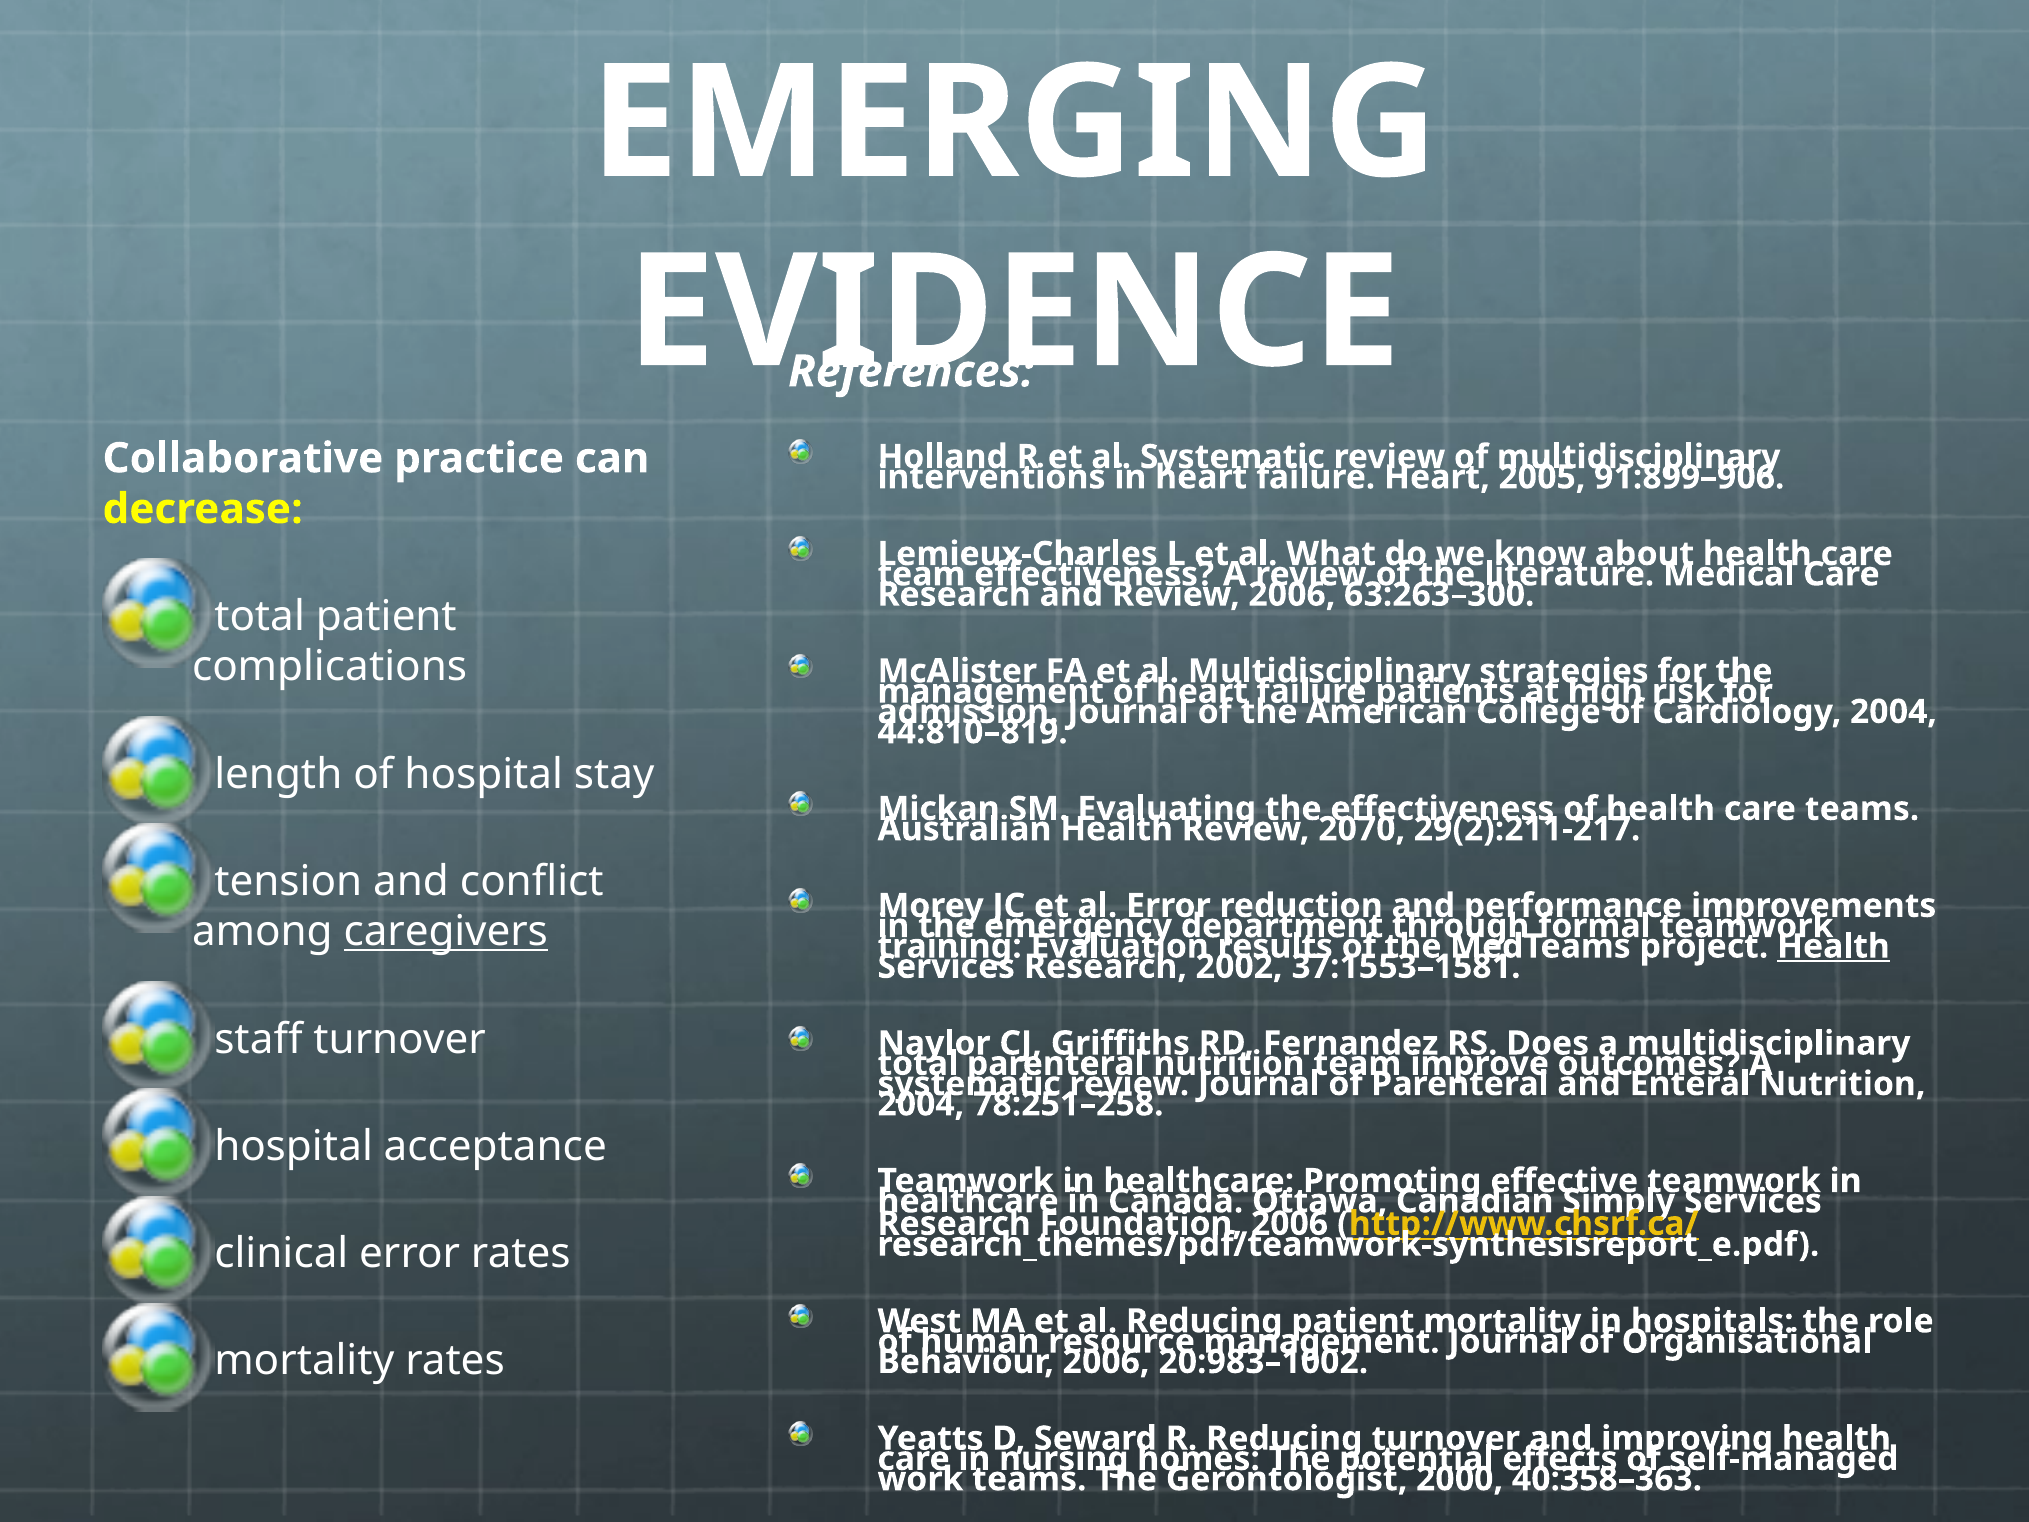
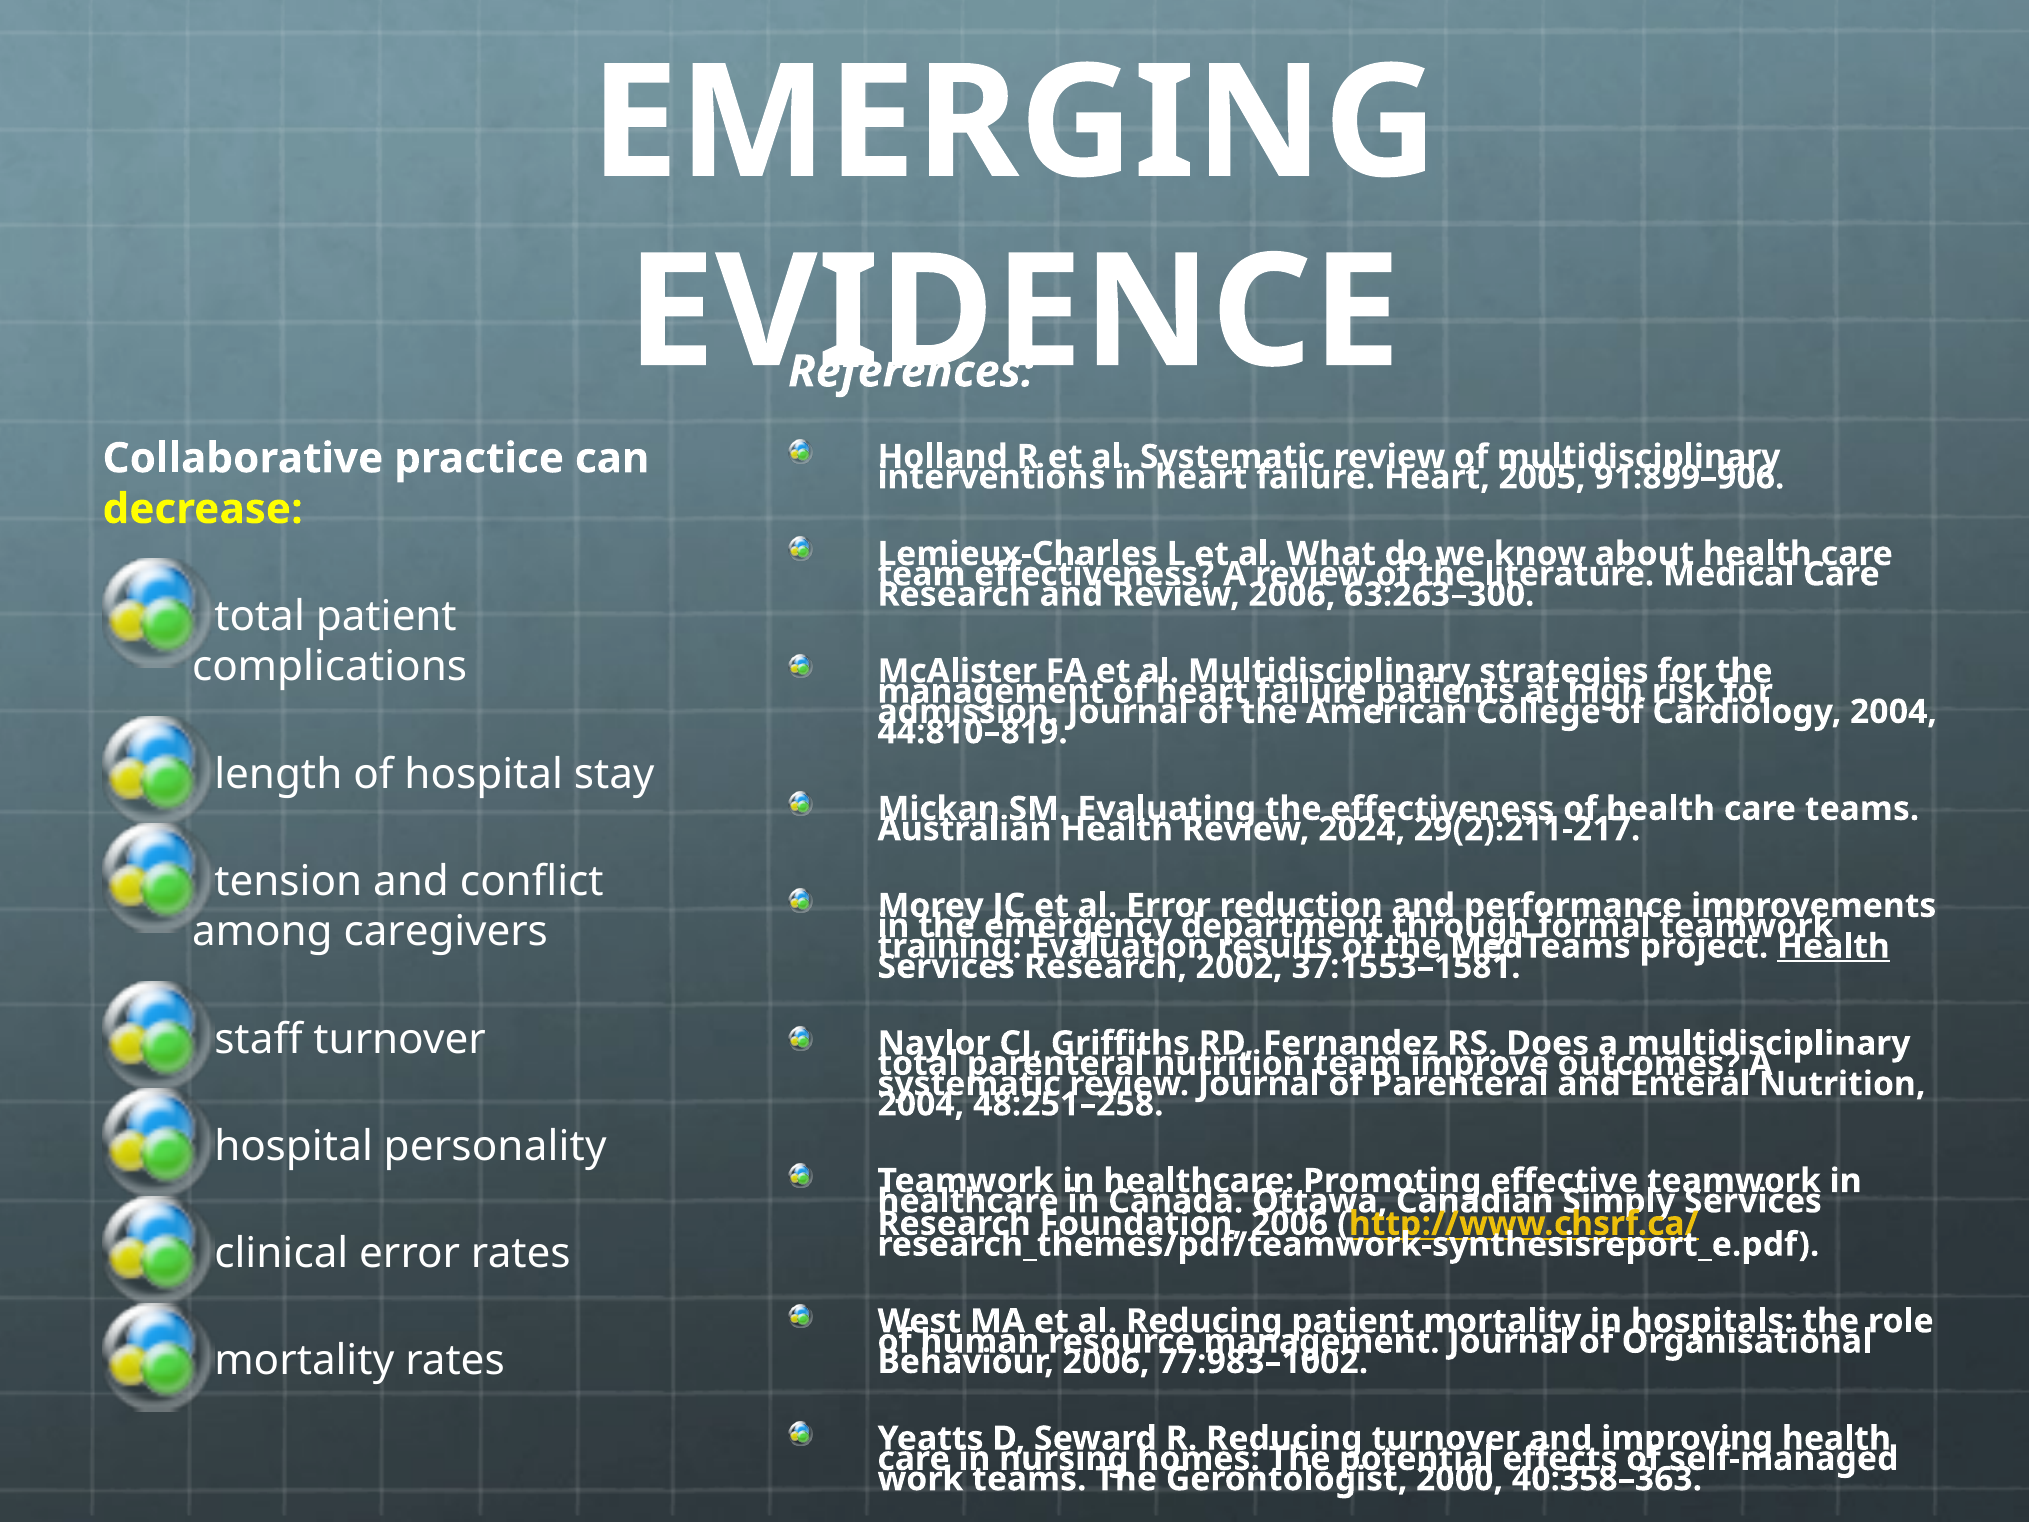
2070: 2070 -> 2024 (1362, 829)
caregivers underline: present -> none (446, 932)
78:251–258: 78:251–258 -> 48:251–258 (1068, 1104)
acceptance: acceptance -> personality (495, 1146)
20:983–1002: 20:983–1002 -> 77:983–1002 (1263, 1362)
